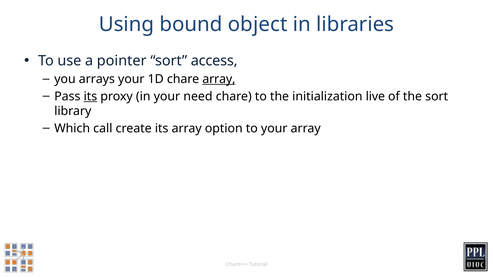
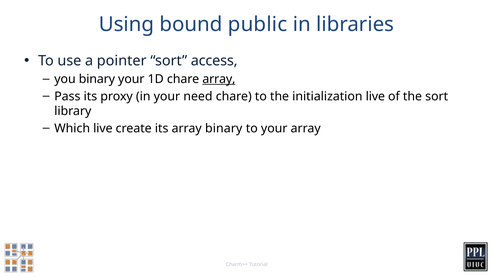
object: object -> public (258, 25)
you arrays: arrays -> binary (97, 79)
its underline: present -> none (90, 96)
Which call: call -> live (103, 128)
array option: option -> binary (224, 128)
